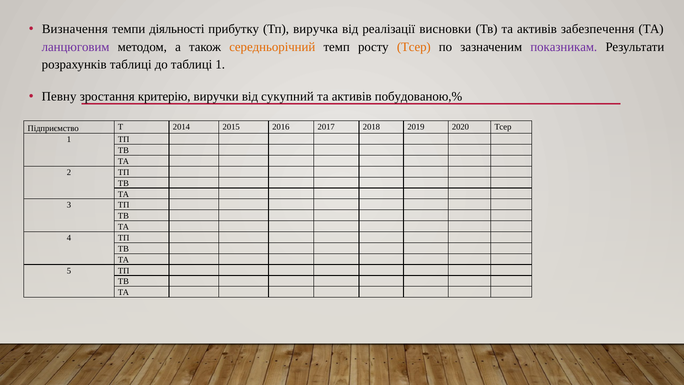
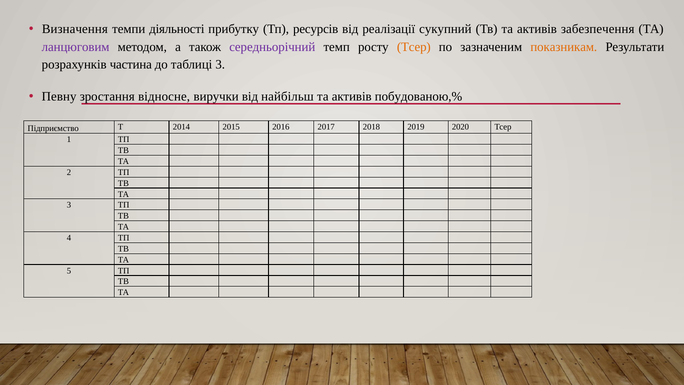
виручка: виручка -> ресурсів (316, 29)
висновки: висновки -> сукупний (445, 29)
середньорічний colour: orange -> purple (272, 47)
показникам colour: purple -> orange (564, 47)
розрахунків таблиці: таблиці -> частина (131, 64)
таблиці 1: 1 -> 3 (220, 64)
критерію: критерію -> відносне (164, 96)
сукупний: сукупний -> найбільш (287, 96)
